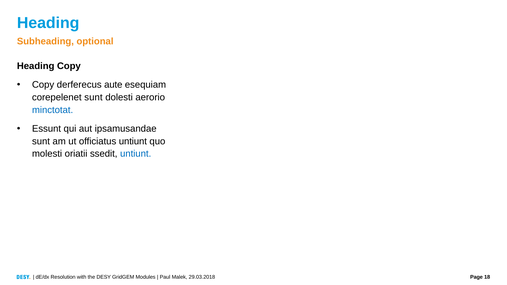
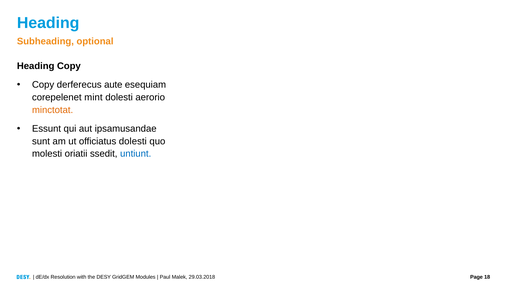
corepelenet sunt: sunt -> mint (93, 97)
minctotat colour: blue -> orange (53, 110)
officiatus untiunt: untiunt -> dolesti (133, 141)
